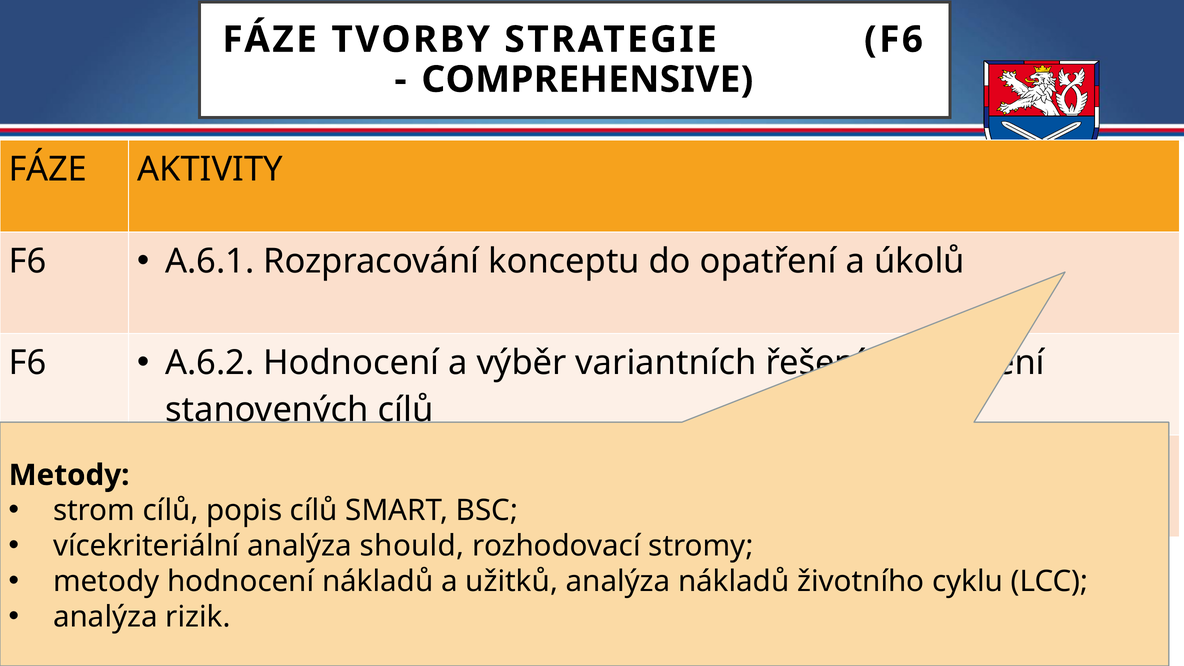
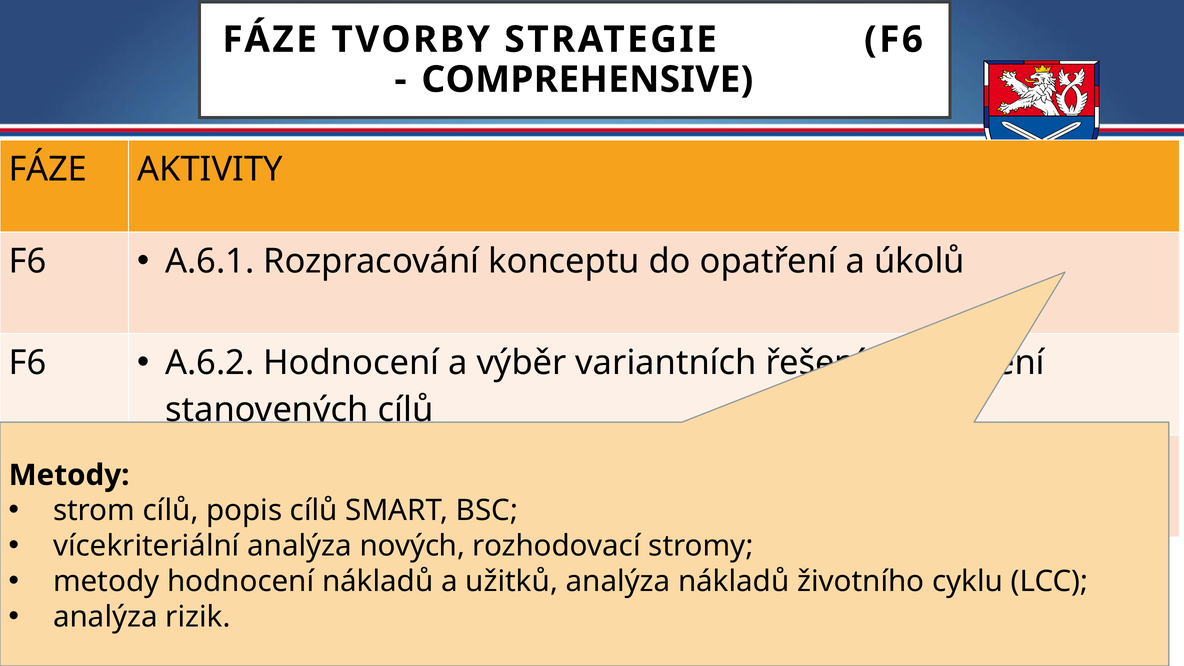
should: should -> nových (412, 546)
